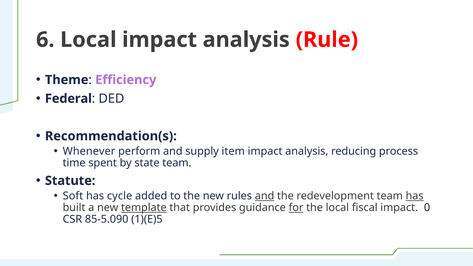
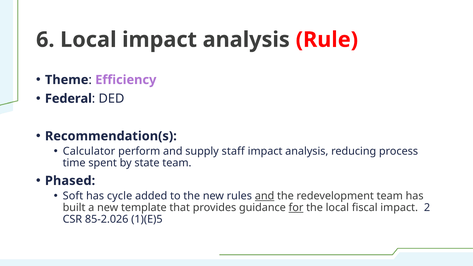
Whenever: Whenever -> Calculator (89, 151)
item: item -> staff (233, 151)
Statute: Statute -> Phased (70, 181)
has underline: present -> none (415, 196)
template underline: present -> none (144, 208)
0: 0 -> 2 (427, 208)
85-5.090: 85-5.090 -> 85-2.026 (107, 219)
